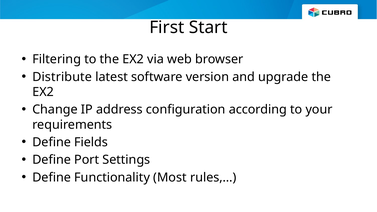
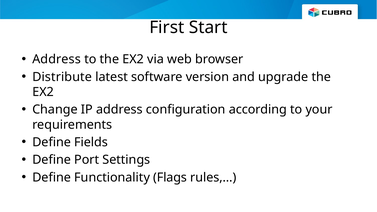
Filtering: Filtering -> Address (57, 59)
Most: Most -> Flags (170, 177)
